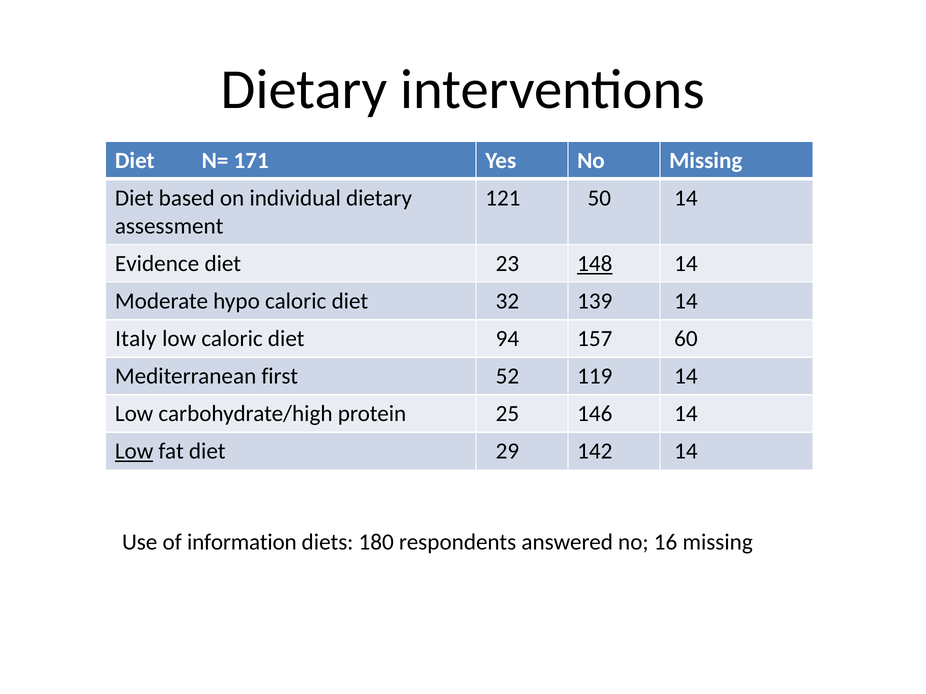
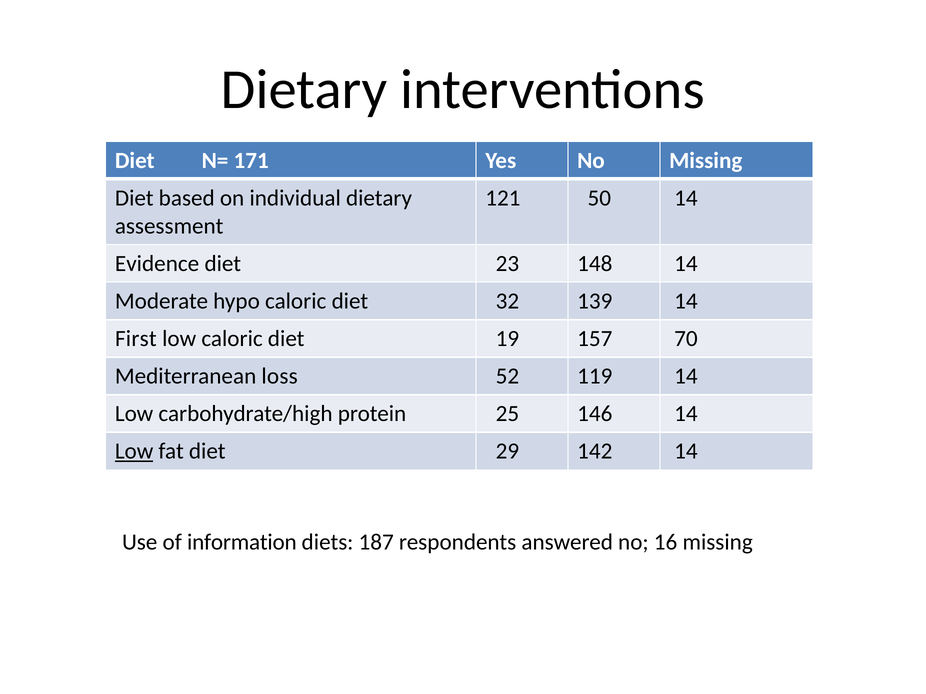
148 underline: present -> none (595, 264)
Italy: Italy -> First (136, 339)
94: 94 -> 19 (507, 339)
60: 60 -> 70 (686, 339)
first: first -> loss (280, 377)
180: 180 -> 187 (376, 542)
